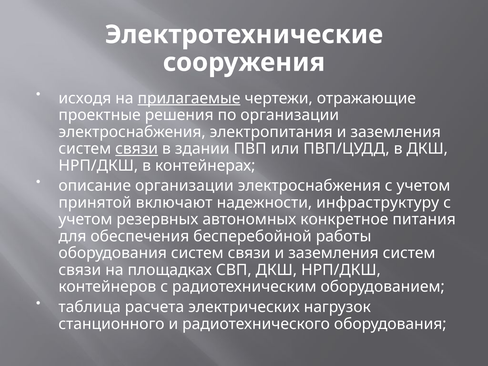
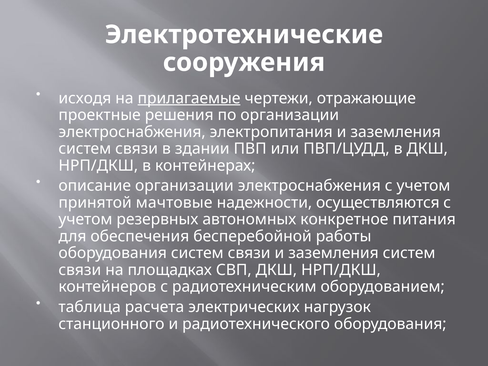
связи underline: present -> none (137, 149)
включают: включают -> мачтовые (174, 203)
инфраструктуру: инфраструктуру -> осуществляются (378, 203)
